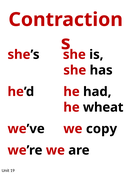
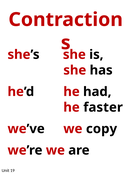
wheat: wheat -> faster (103, 108)
